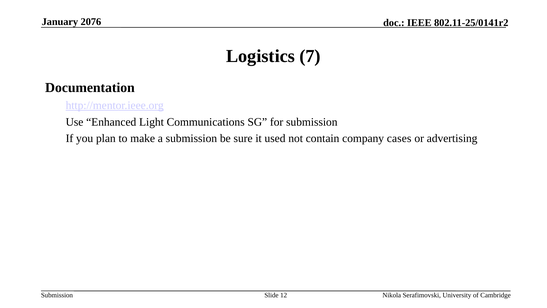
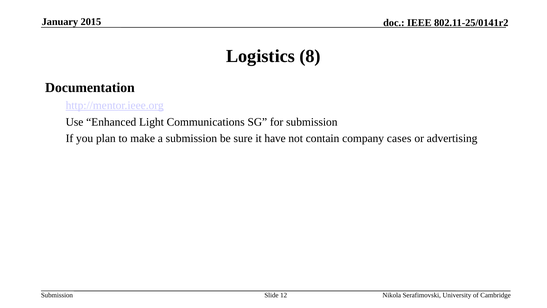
2076: 2076 -> 2015 (91, 22)
7: 7 -> 8 (310, 56)
used: used -> have (275, 138)
